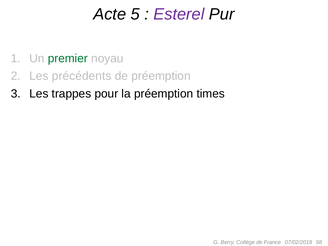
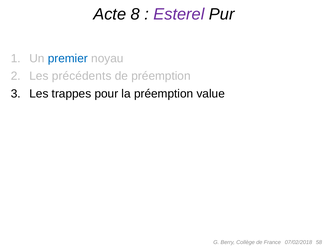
5: 5 -> 8 (135, 14)
premier colour: green -> blue (68, 58)
times: times -> value (211, 94)
